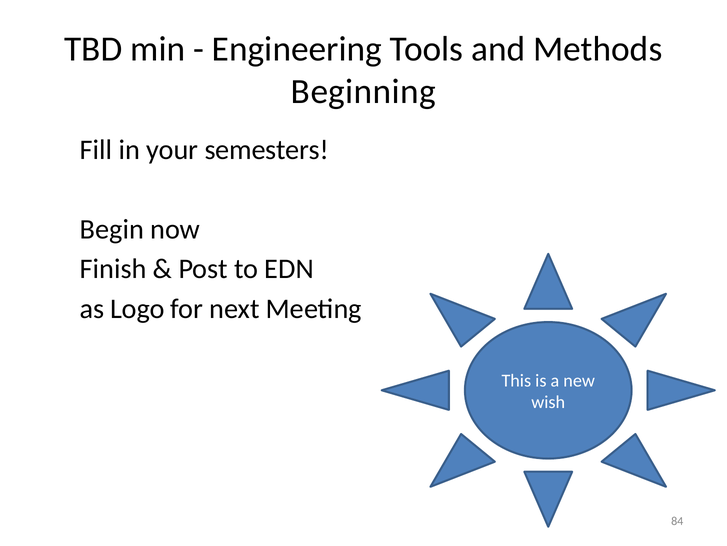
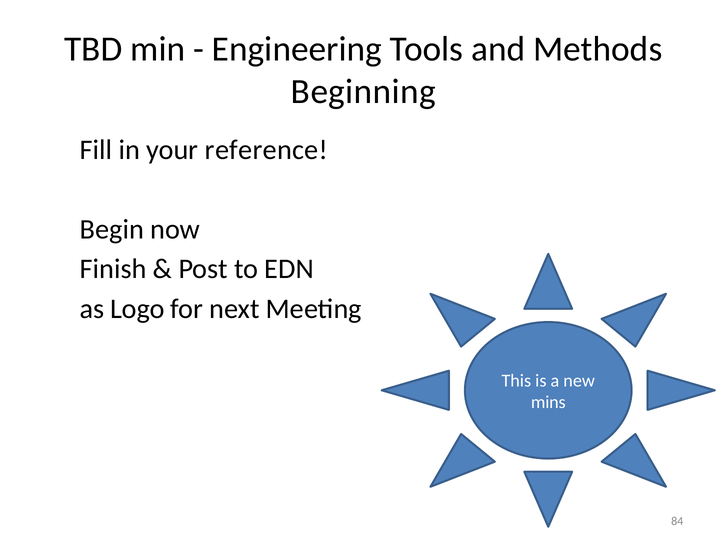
semesters: semesters -> reference (266, 150)
wish: wish -> mins (548, 402)
